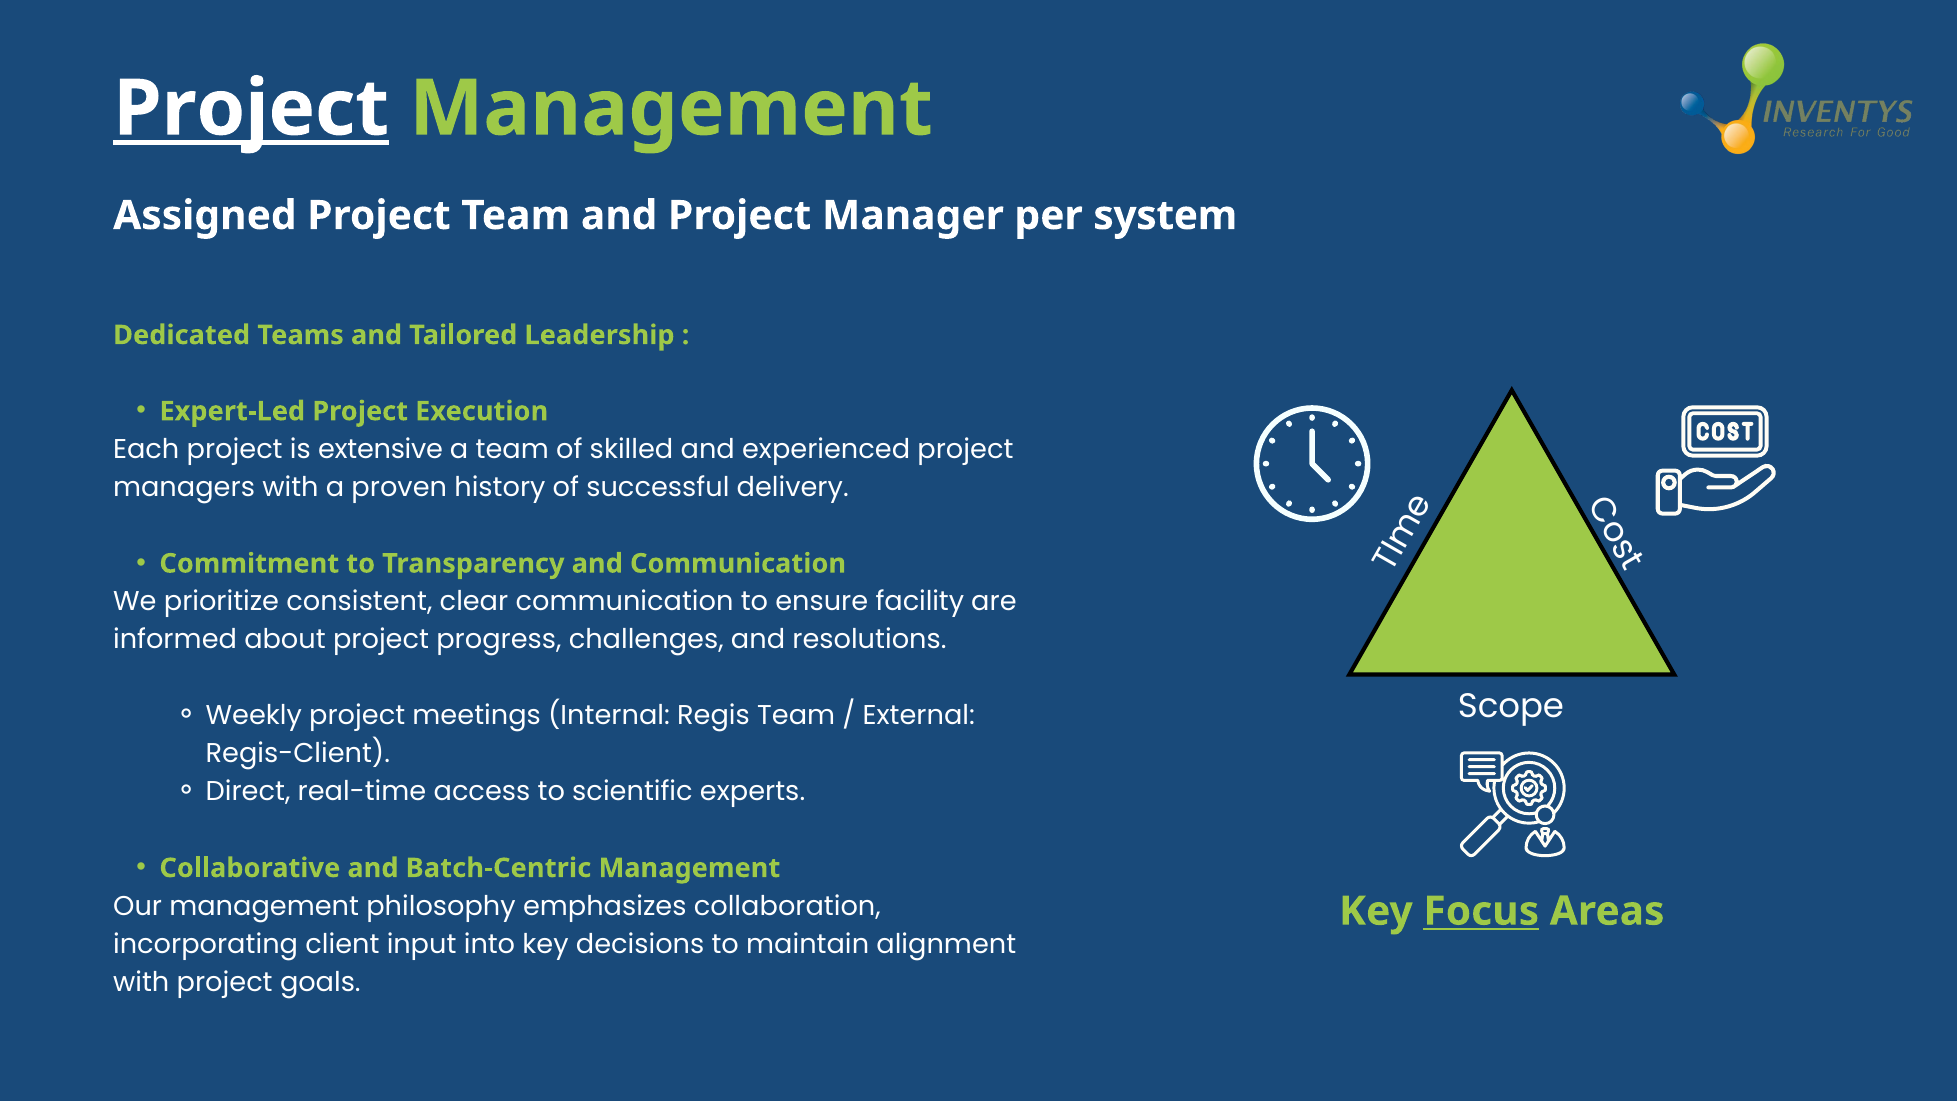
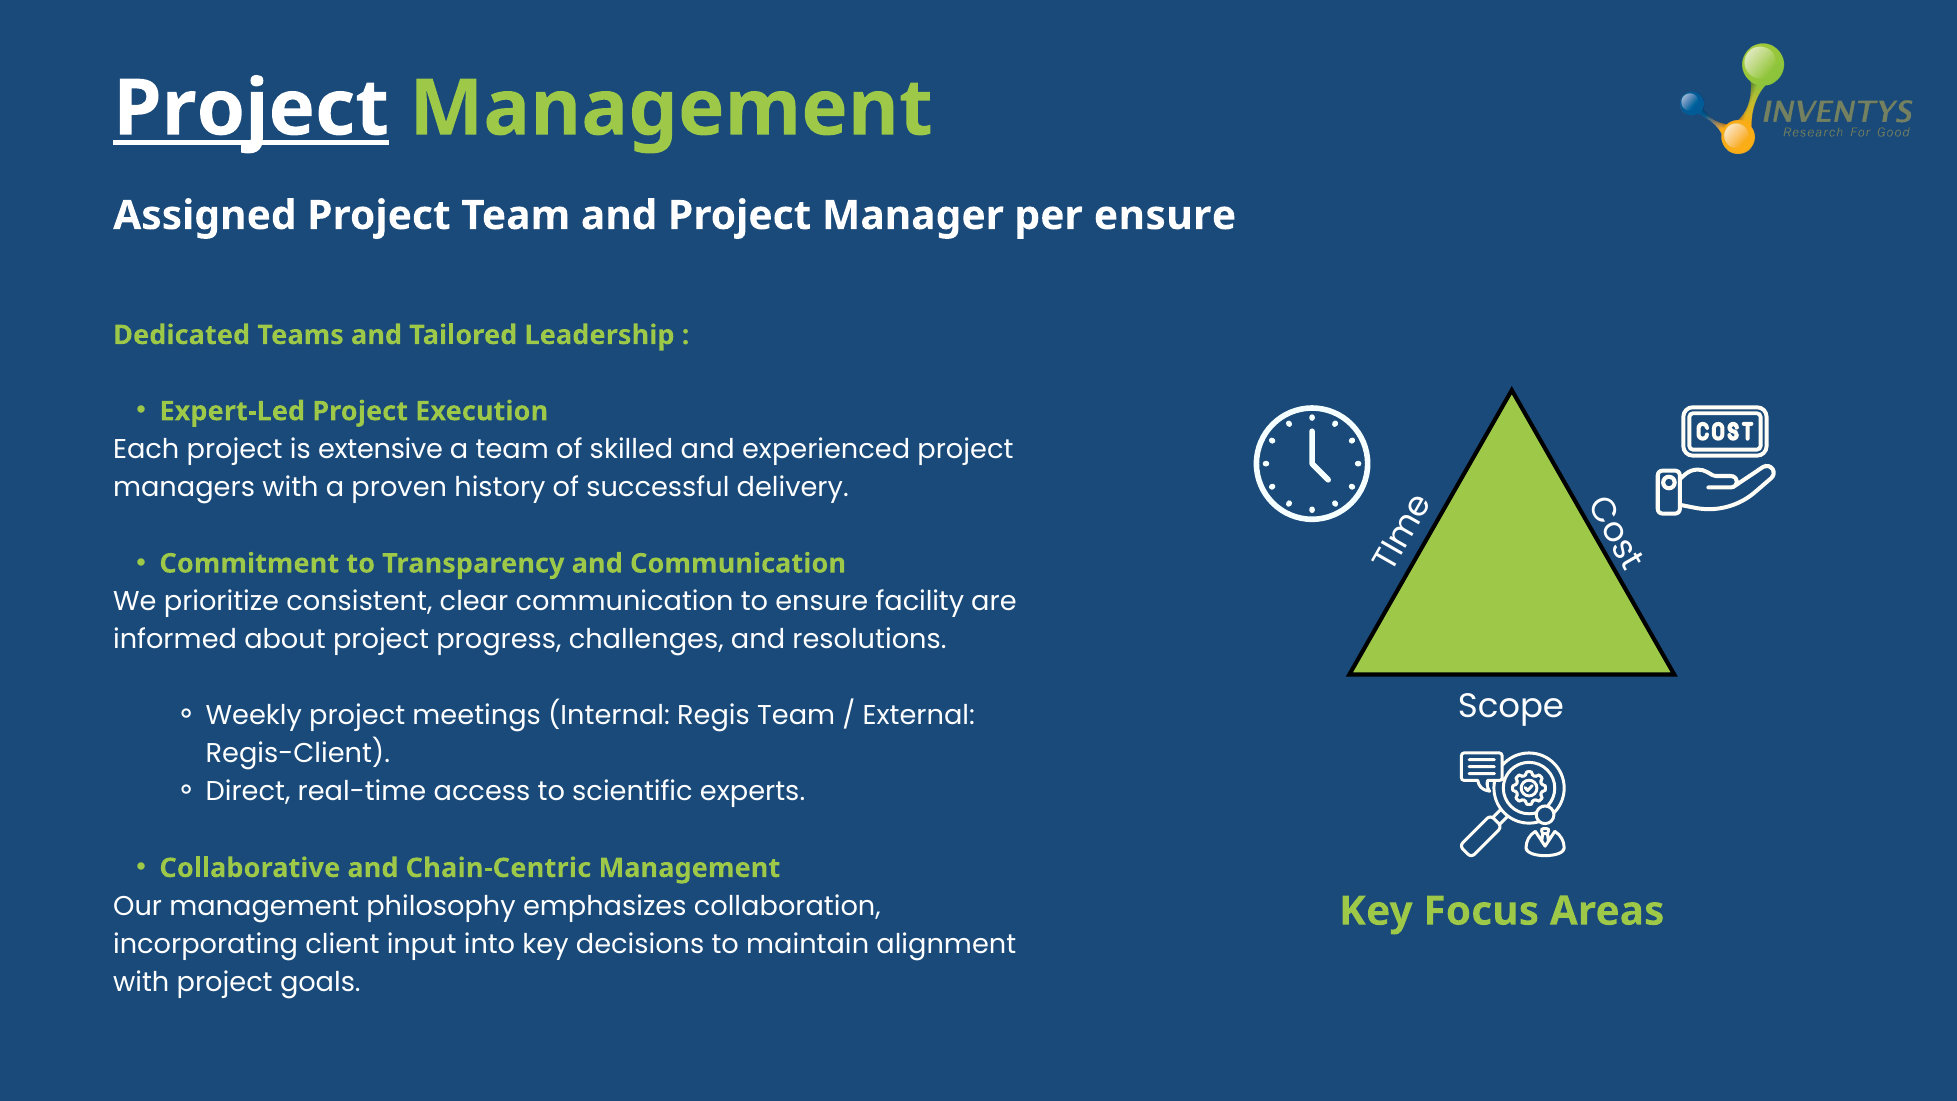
per system: system -> ensure (1165, 216)
Batch-Centric: Batch-Centric -> Chain-Centric (498, 868)
Focus underline: present -> none (1481, 911)
